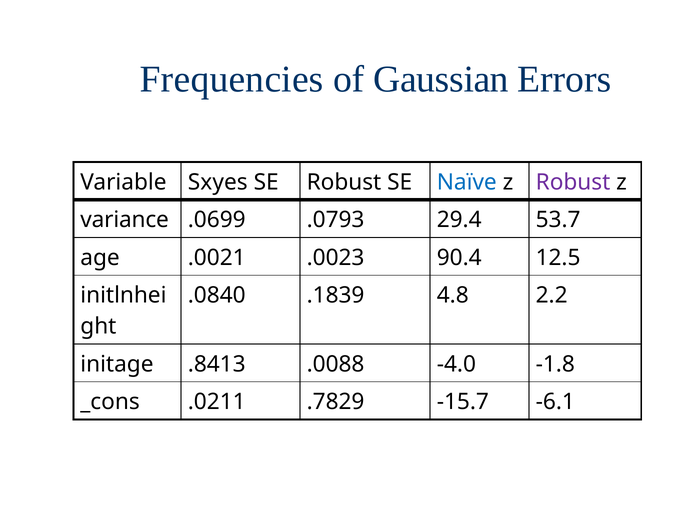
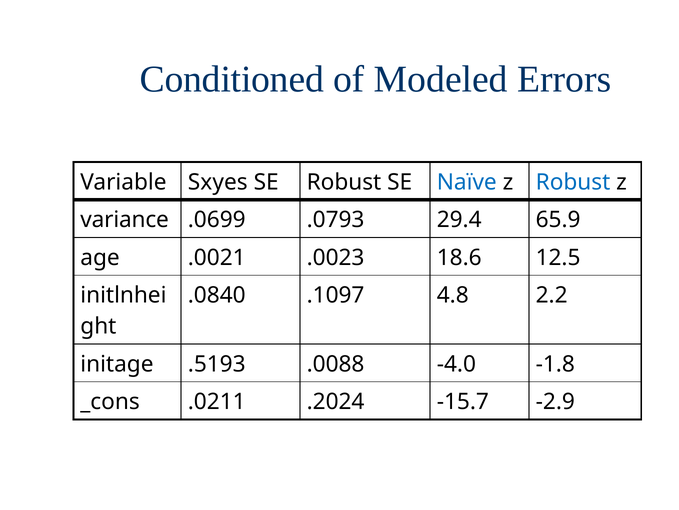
Frequencies: Frequencies -> Conditioned (232, 79)
Gaussian: Gaussian -> Modeled (441, 79)
Robust colour: purple -> blue (573, 182)
53.7: 53.7 -> 65.9 (558, 220)
90.4: 90.4 -> 18.6 (459, 257)
.1839: .1839 -> .1097 (336, 295)
.8413: .8413 -> .5193 (217, 364)
.7829: .7829 -> .2024 (336, 401)
-6.1: -6.1 -> -2.9 (555, 401)
